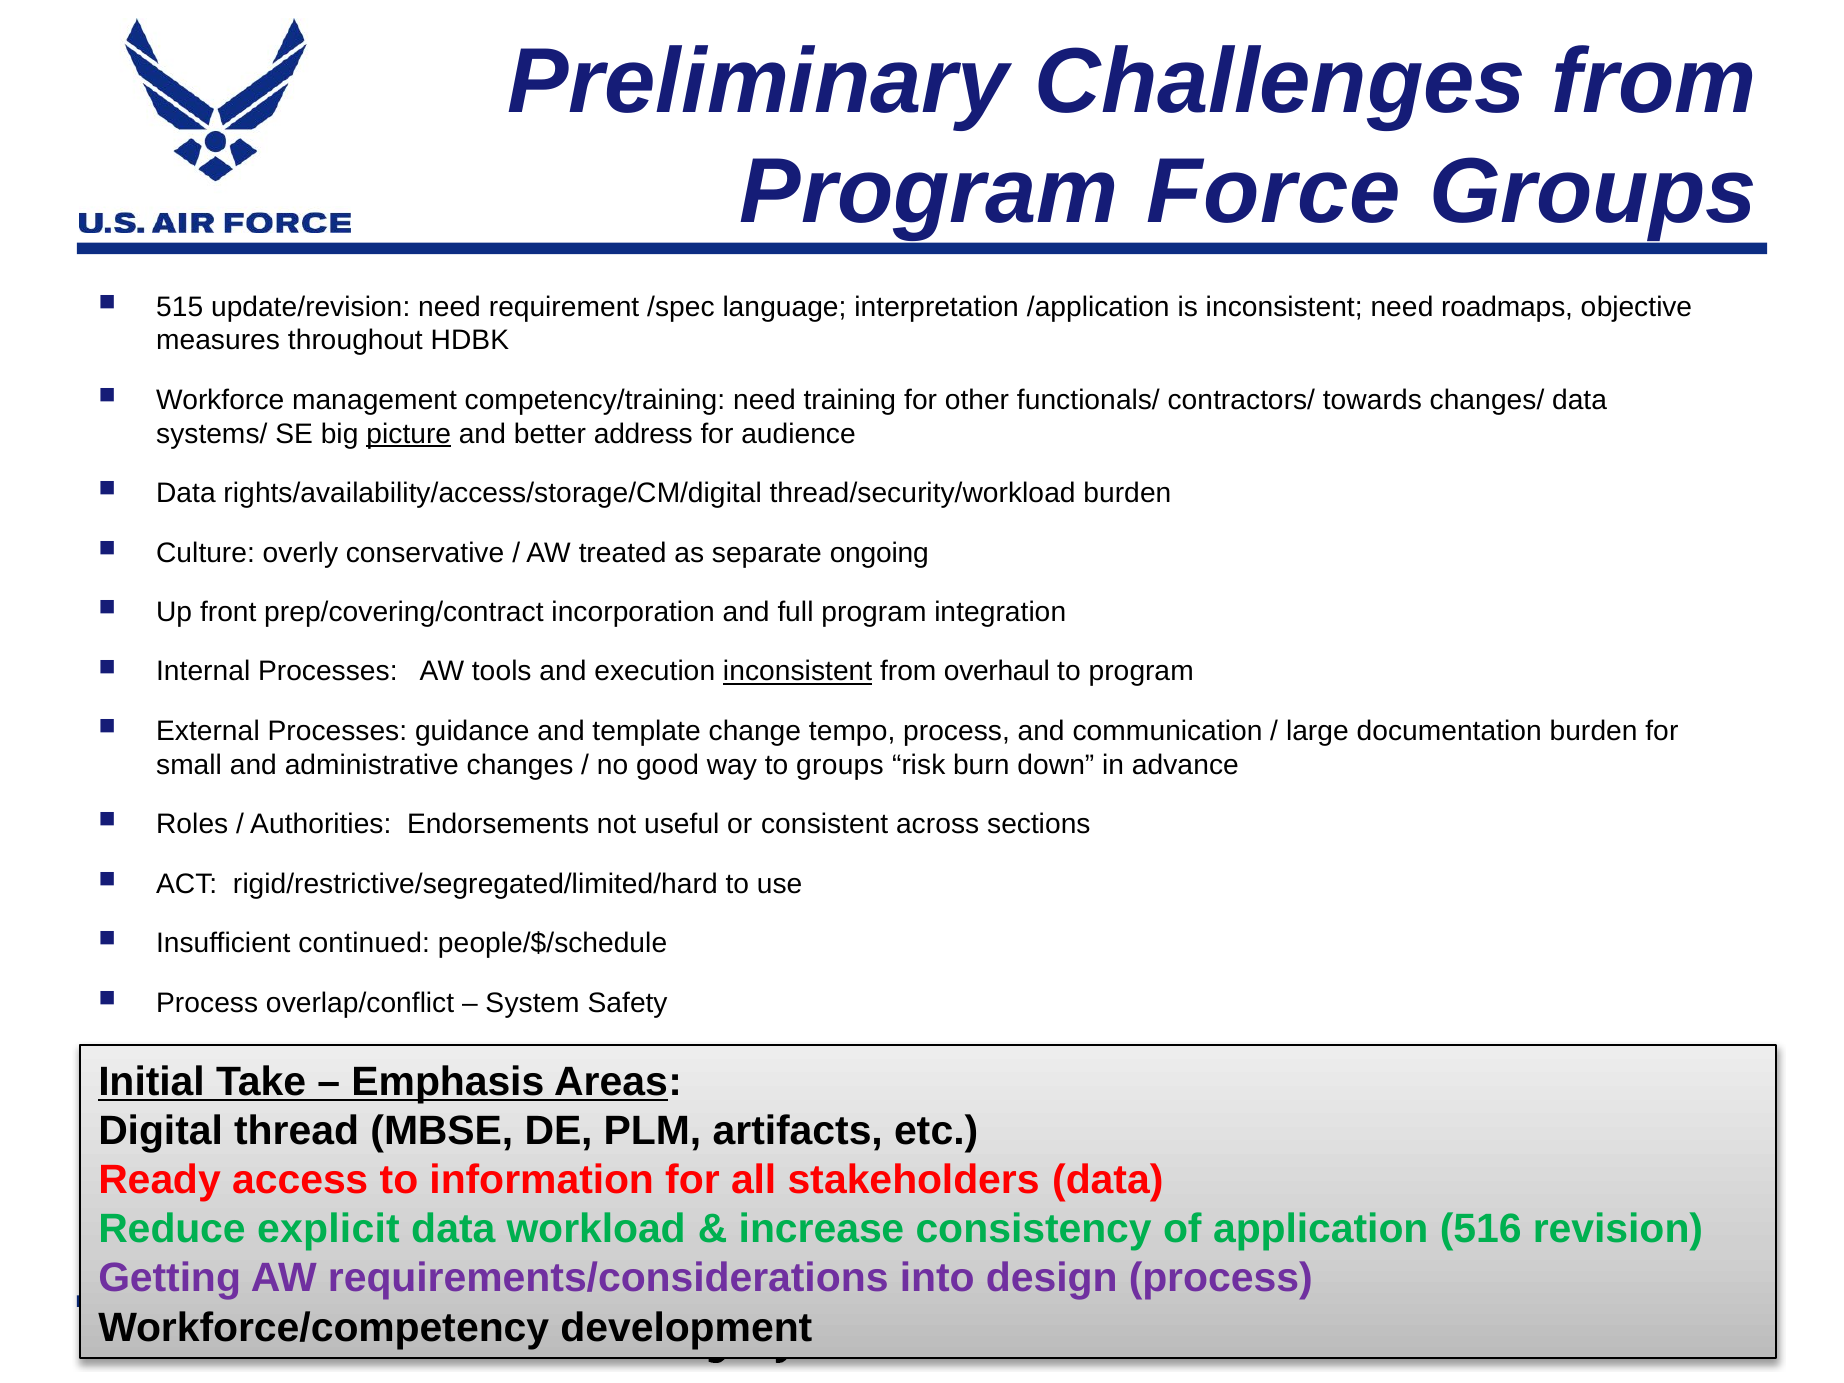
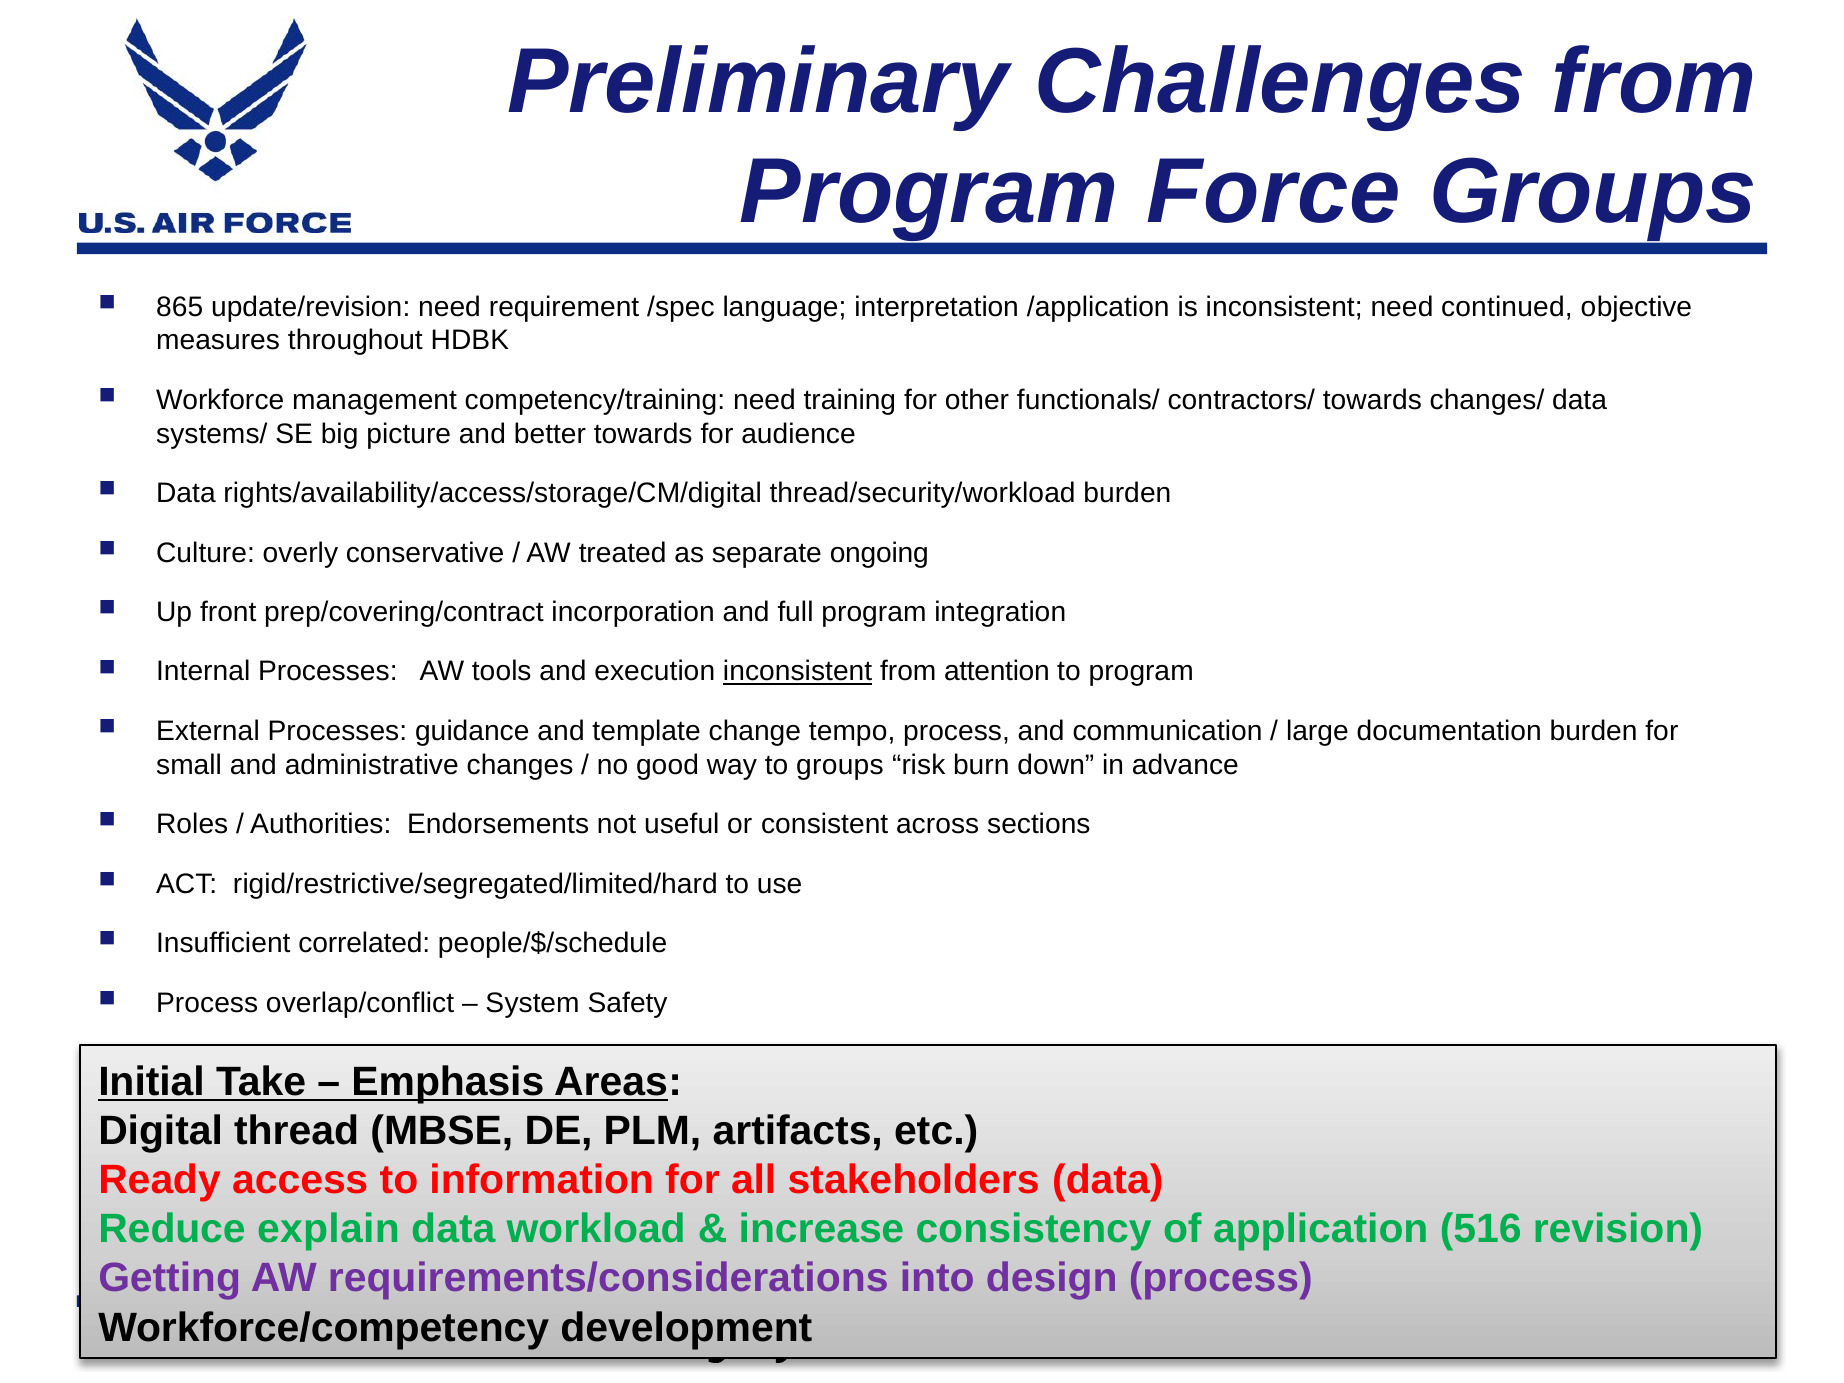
515: 515 -> 865 (180, 307)
roadmaps: roadmaps -> continued (1507, 307)
picture underline: present -> none (409, 434)
better address: address -> towards (643, 434)
overhaul: overhaul -> attention (997, 672)
continued: continued -> correlated (364, 943)
explicit: explicit -> explain (328, 1229)
